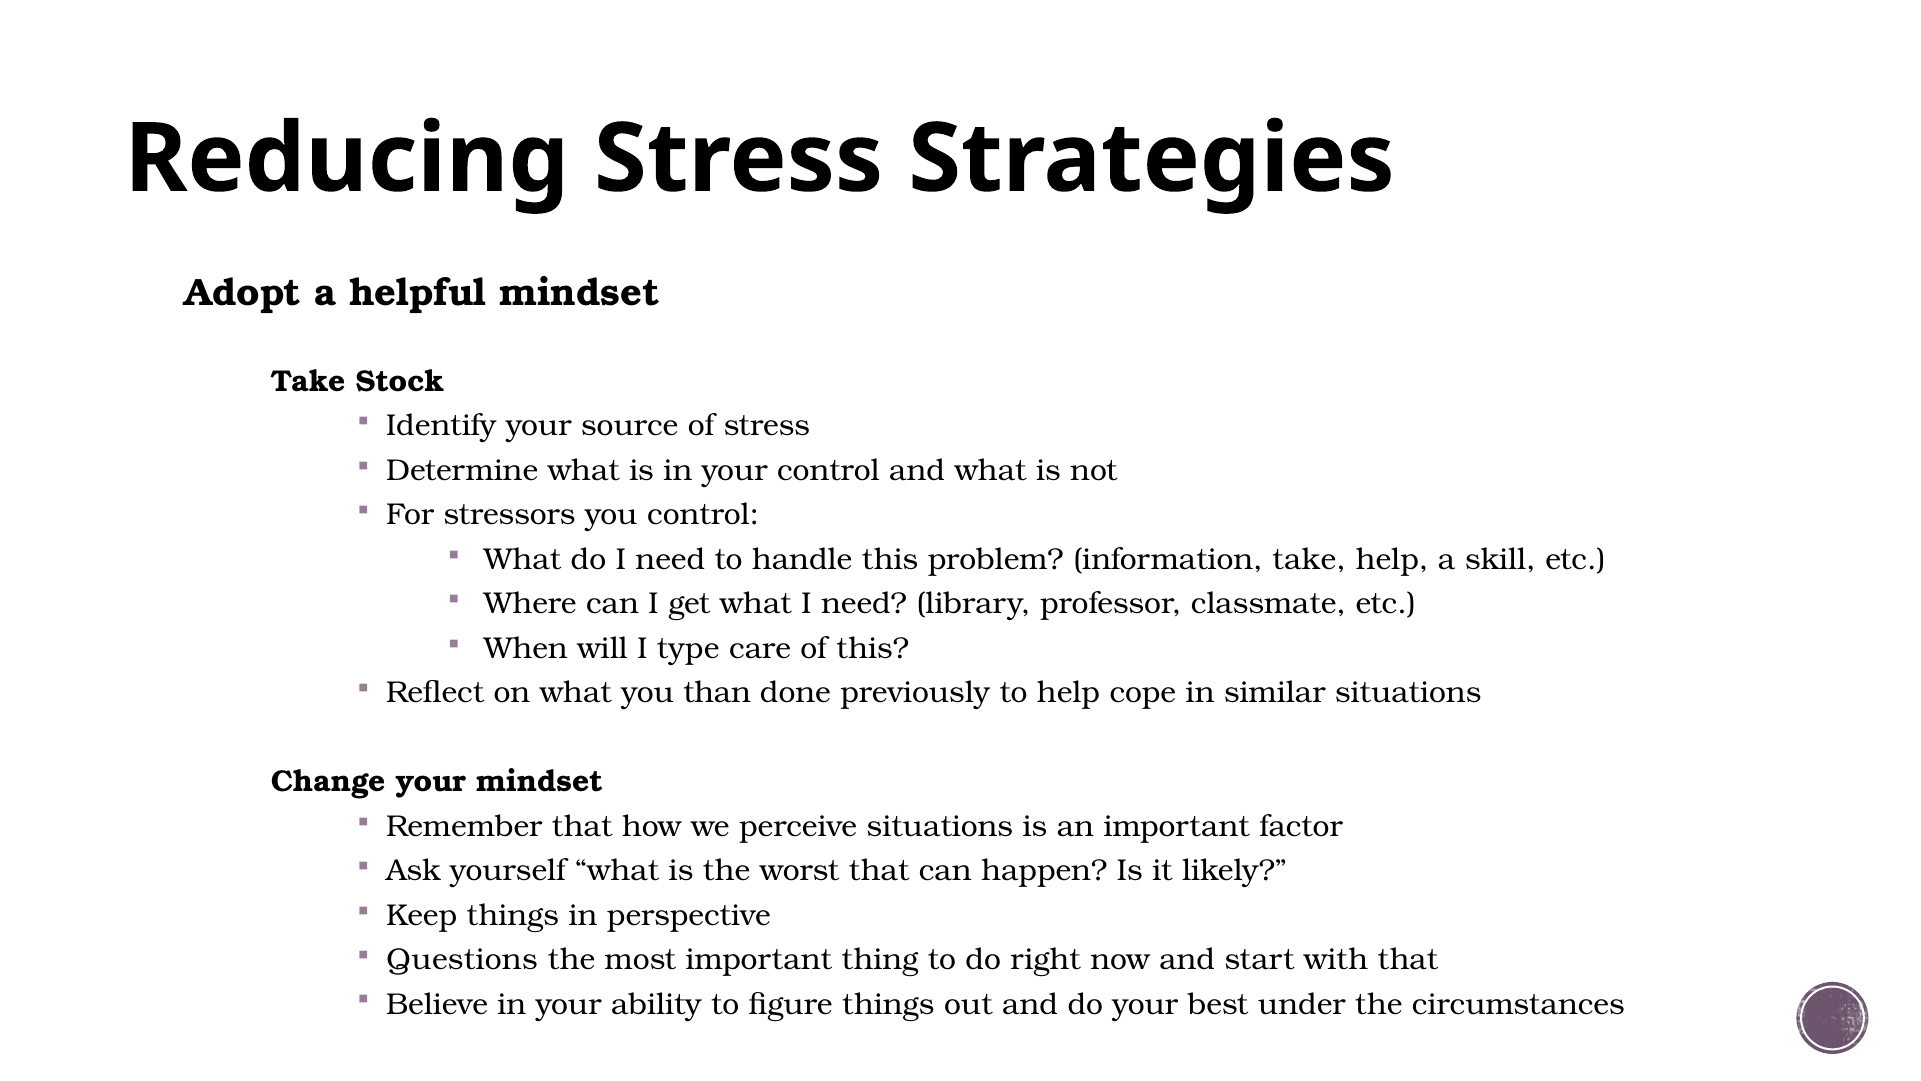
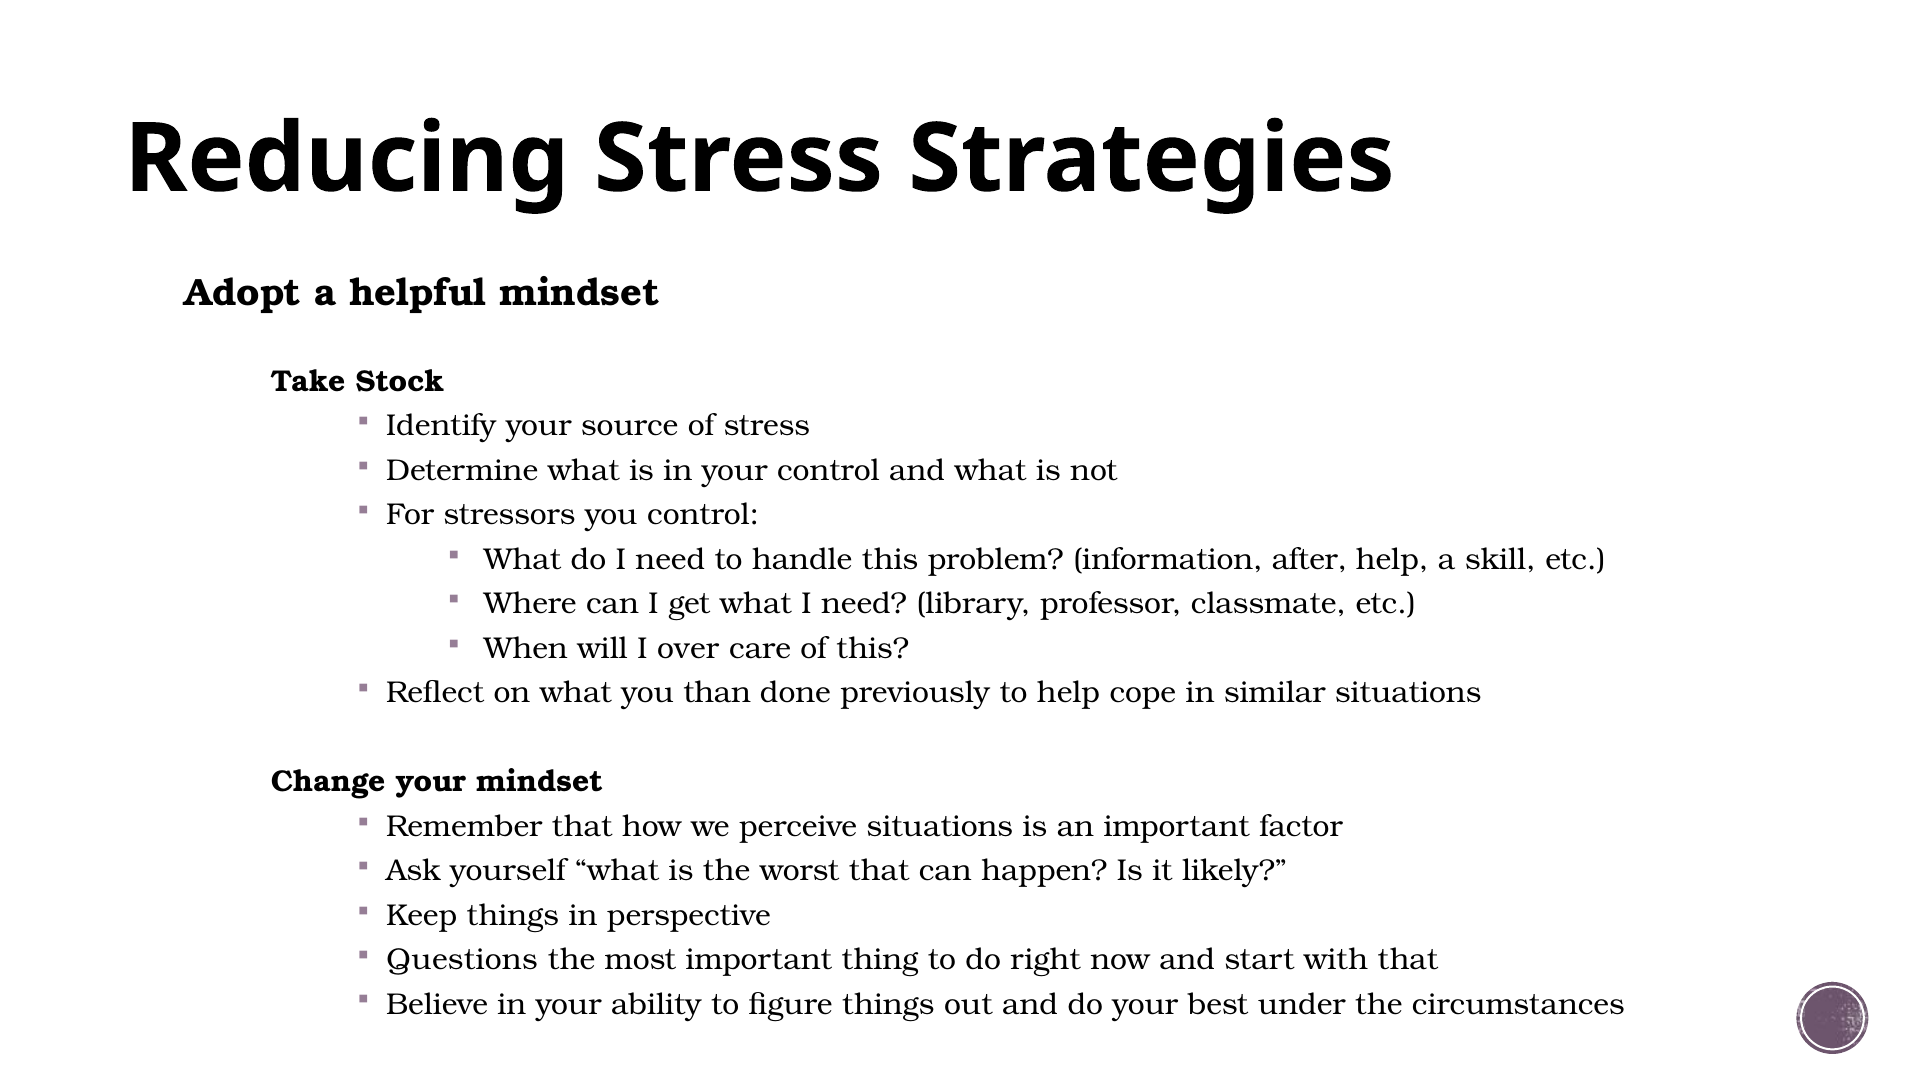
information take: take -> after (1309, 559)
type: type -> over (688, 648)
